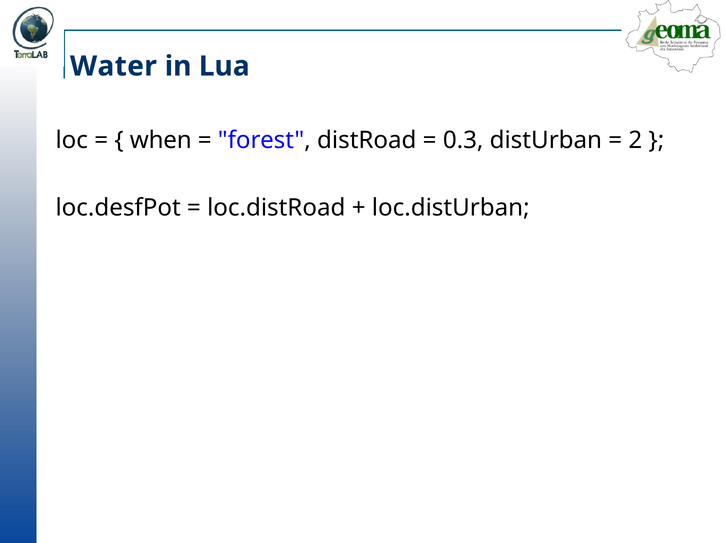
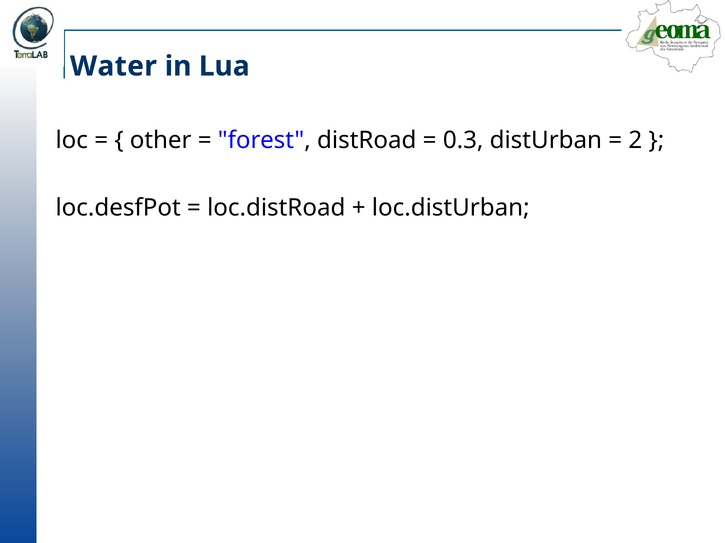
when: when -> other (161, 141)
